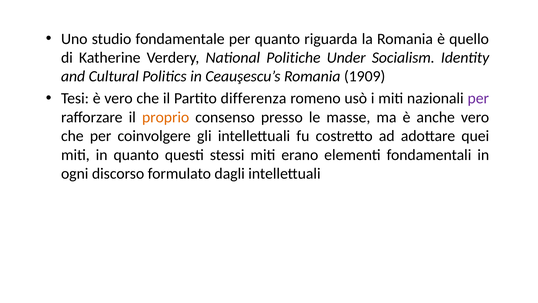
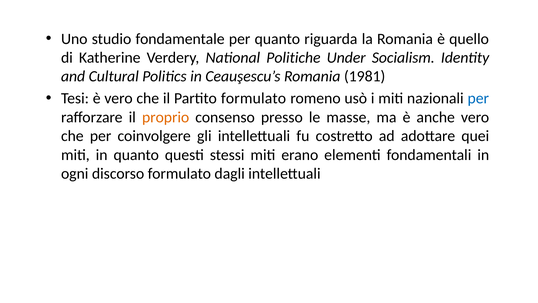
1909: 1909 -> 1981 (365, 76)
Partito differenza: differenza -> formulato (254, 98)
per colour: purple -> blue (478, 98)
